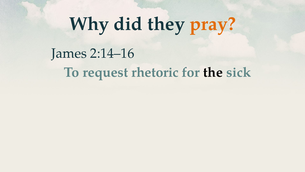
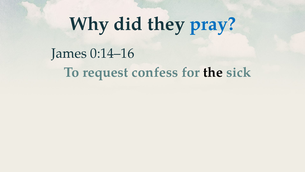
pray colour: orange -> blue (213, 24)
2:14–16: 2:14–16 -> 0:14–16 (112, 53)
rhetoric: rhetoric -> confess (155, 72)
